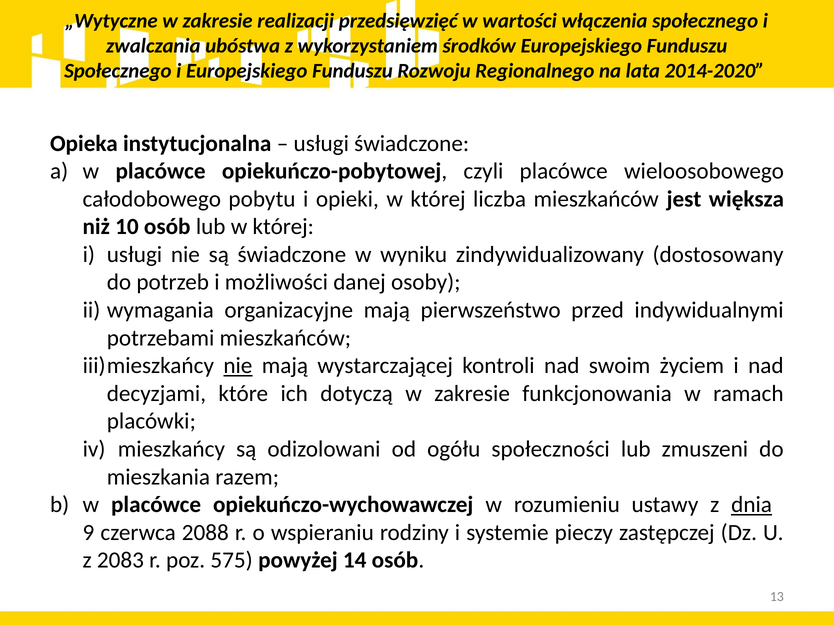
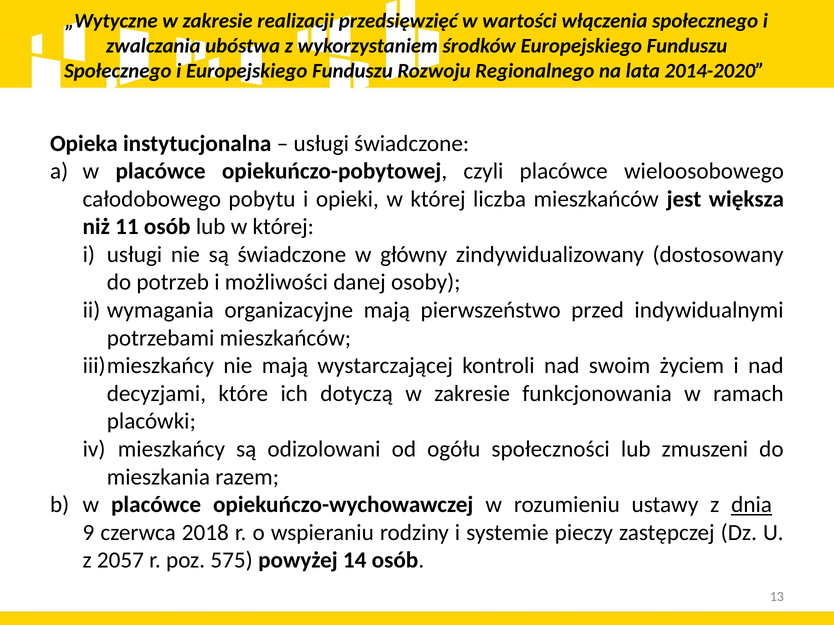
10: 10 -> 11 (127, 227)
wyniku: wyniku -> główny (414, 255)
nie underline: present -> none (238, 366)
2088: 2088 -> 2018 (205, 533)
2083: 2083 -> 2057 (120, 561)
